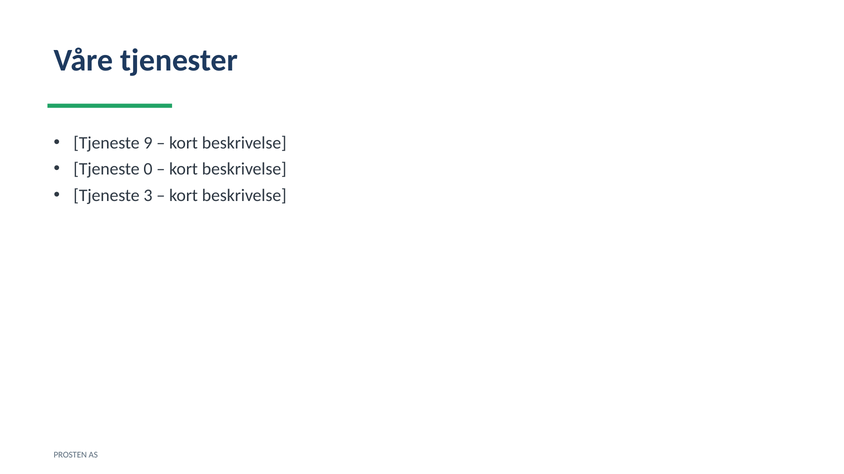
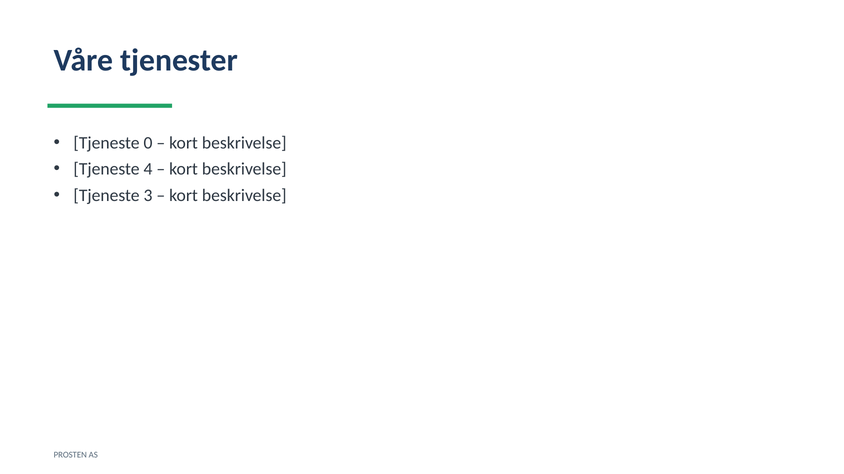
9: 9 -> 0 (148, 143)
0: 0 -> 4 (148, 169)
